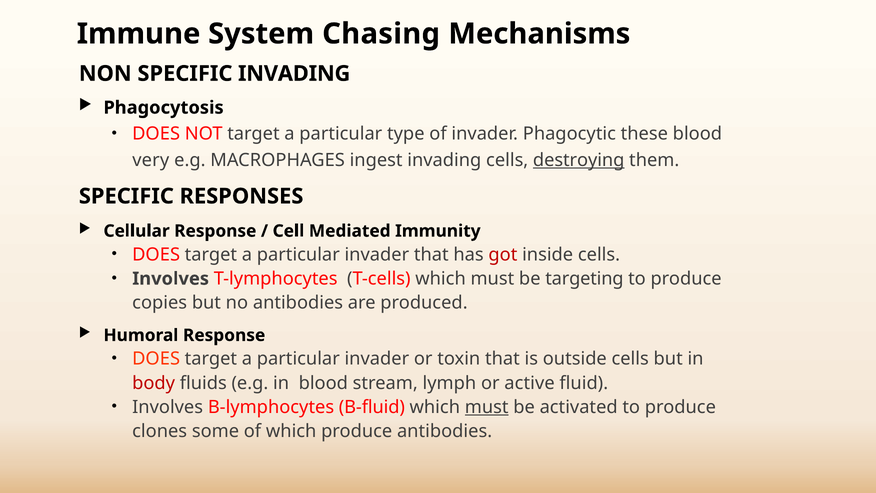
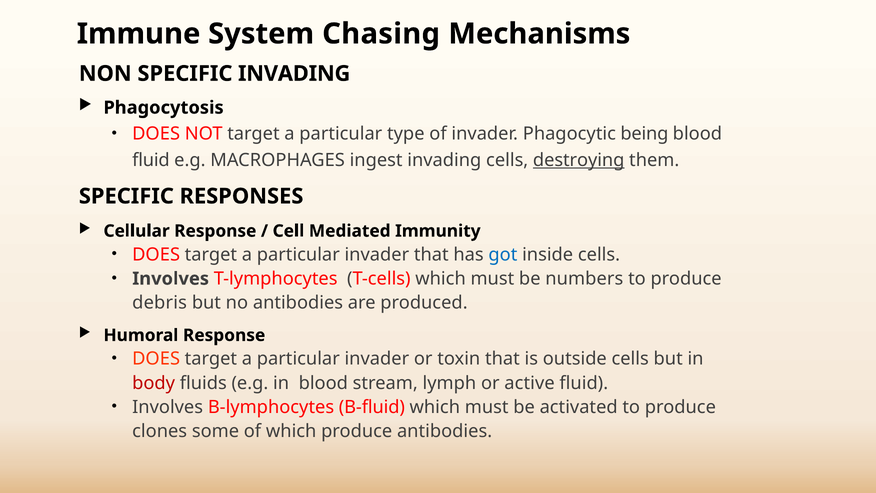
these: these -> being (644, 134)
very: very -> fluid (151, 160)
got colour: red -> blue (503, 254)
targeting: targeting -> numbers (584, 279)
copies: copies -> debris (160, 303)
must underline: present -> none (487, 407)
